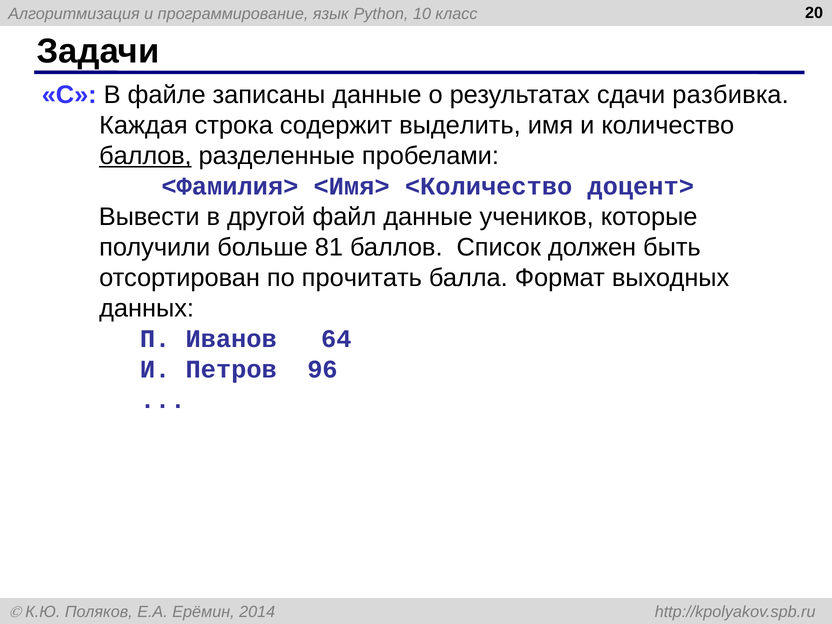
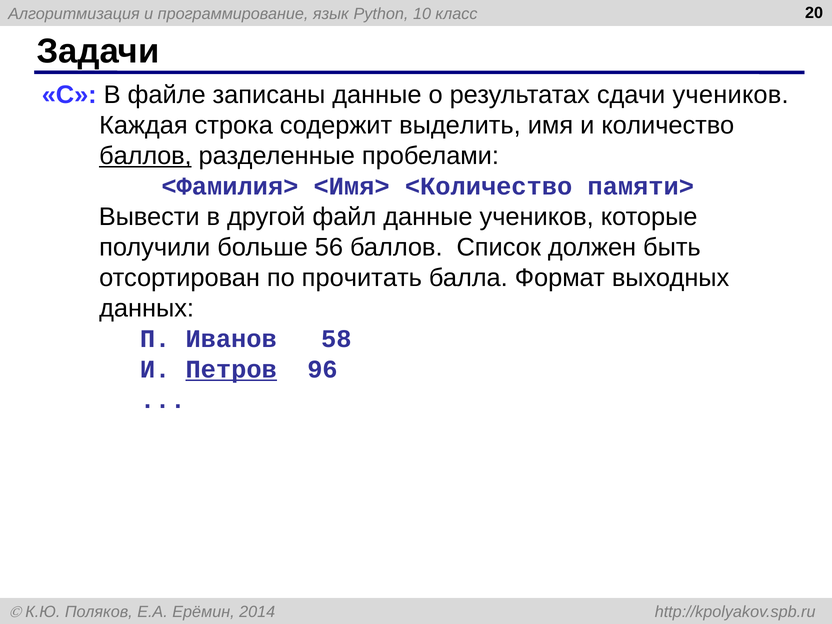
сдачи разбивка: разбивка -> учеников (731, 95)
доцент>: доцент> -> памяти> (641, 186)
81: 81 -> 56 (329, 247)
64: 64 -> 58 (336, 339)
Петров underline: none -> present (231, 369)
